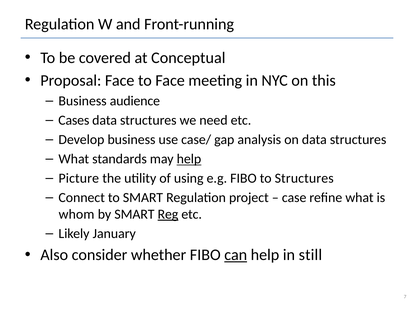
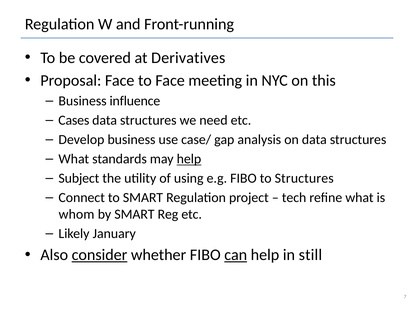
Conceptual: Conceptual -> Derivatives (188, 58)
audience: audience -> influence (135, 101)
Picture: Picture -> Subject (79, 178)
case: case -> tech (294, 197)
Reg underline: present -> none (168, 214)
consider underline: none -> present (100, 255)
